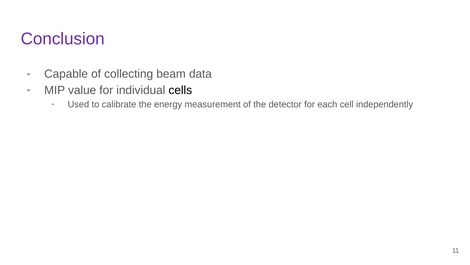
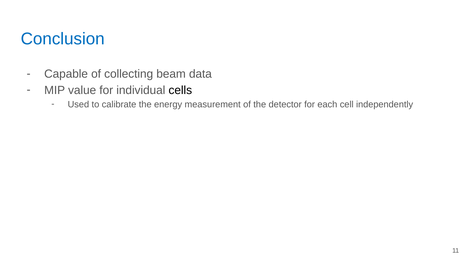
Conclusion colour: purple -> blue (63, 39)
